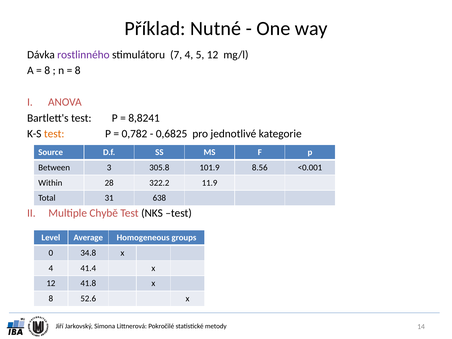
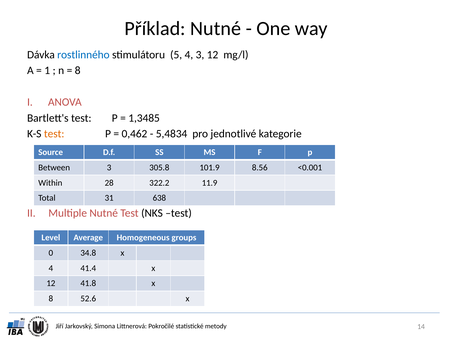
rostlinného colour: purple -> blue (83, 55)
7: 7 -> 5 (176, 55)
4 5: 5 -> 3 (200, 55)
8: 8 -> 1 (47, 71)
8,8241: 8,8241 -> 1,3485 (144, 118)
0,782: 0,782 -> 0,462 (134, 134)
0,6825: 0,6825 -> 5,4834 (172, 134)
Multiple Chybě: Chybě -> Nutné (104, 213)
